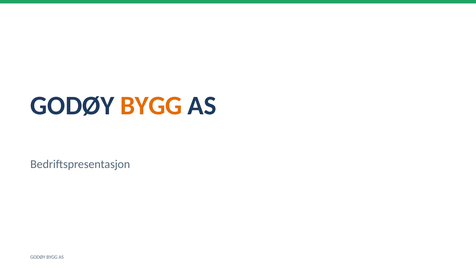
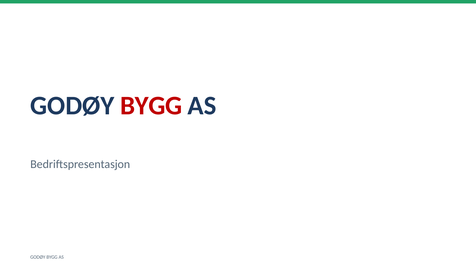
BYGG colour: orange -> red (151, 106)
